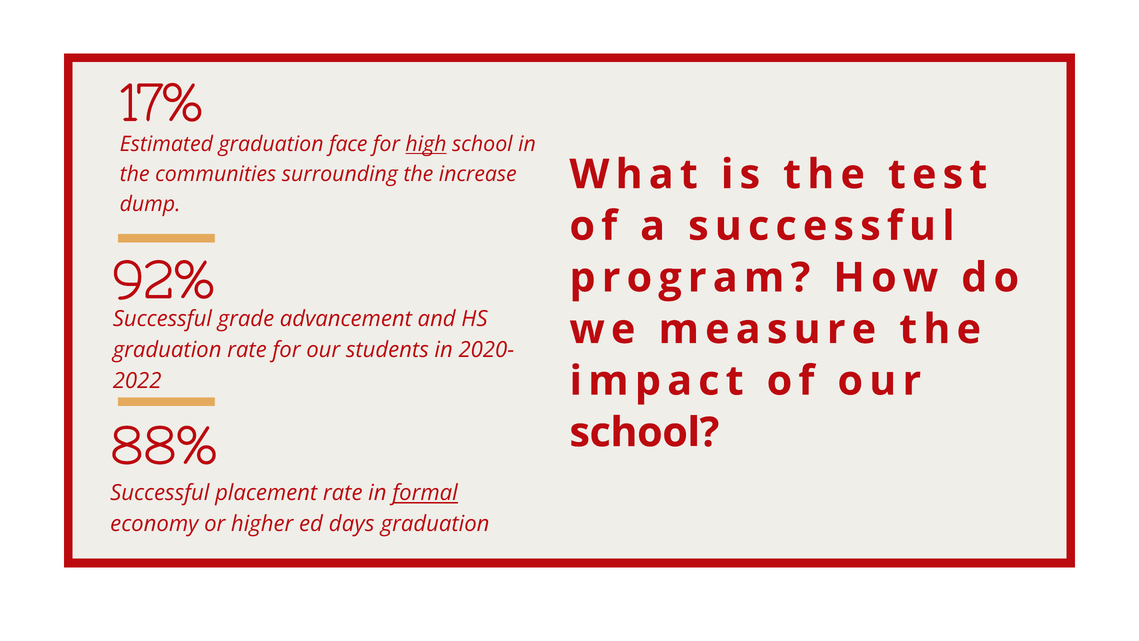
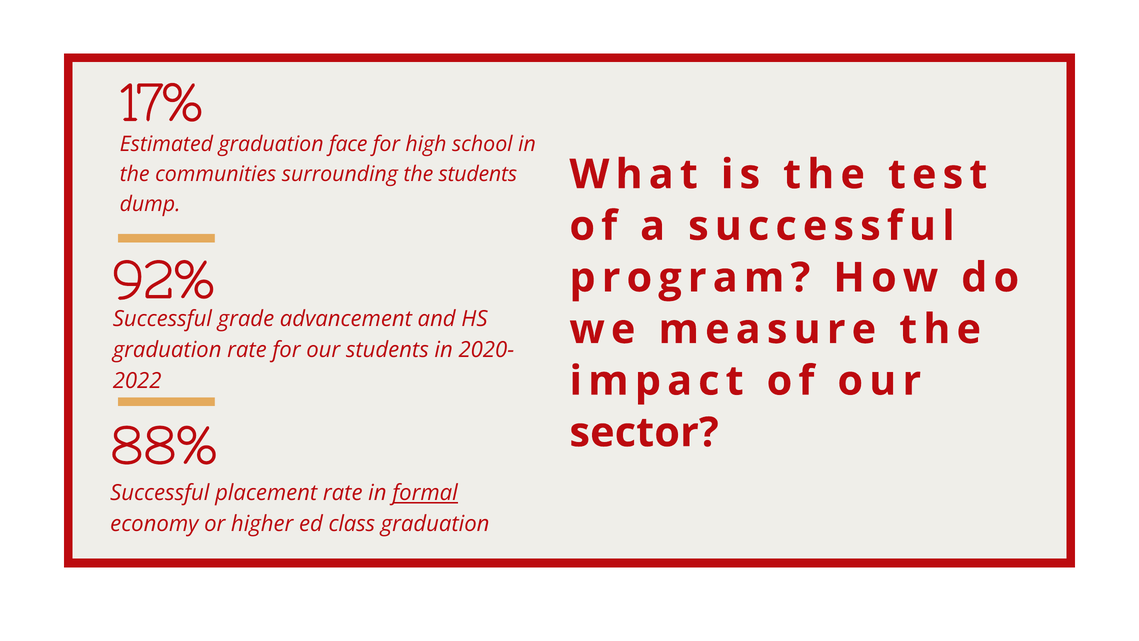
high underline: present -> none (426, 144)
the increase: increase -> students (478, 174)
school: school -> sector (644, 432)
days: days -> class (352, 524)
